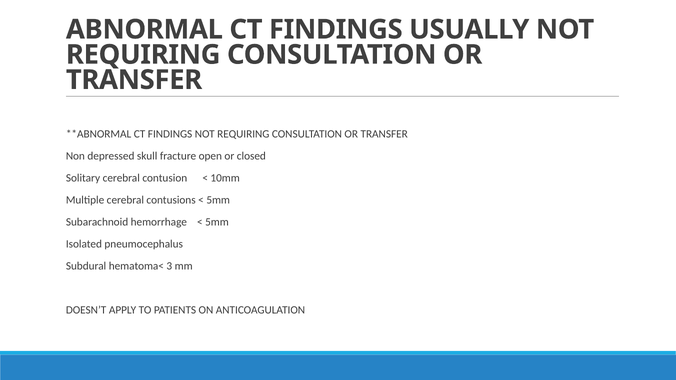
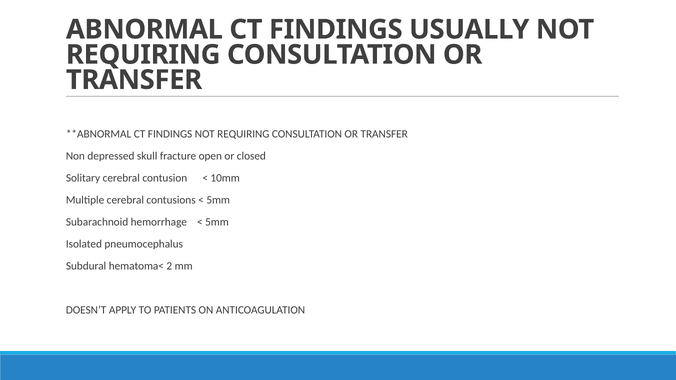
3: 3 -> 2 (169, 266)
